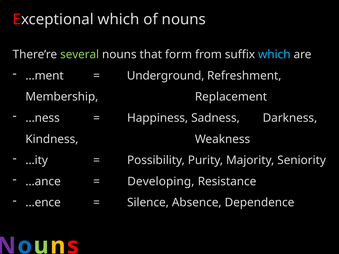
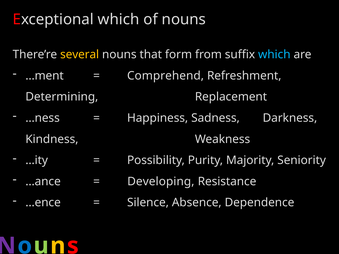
several colour: light green -> yellow (80, 55)
Underground: Underground -> Comprehend (166, 76)
Membership: Membership -> Determining (62, 97)
